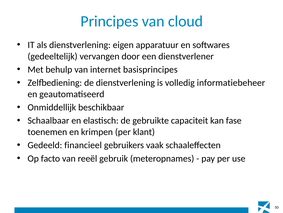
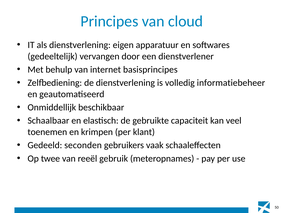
fase: fase -> veel (234, 120)
financieel: financieel -> seconden (83, 145)
facto: facto -> twee (50, 158)
